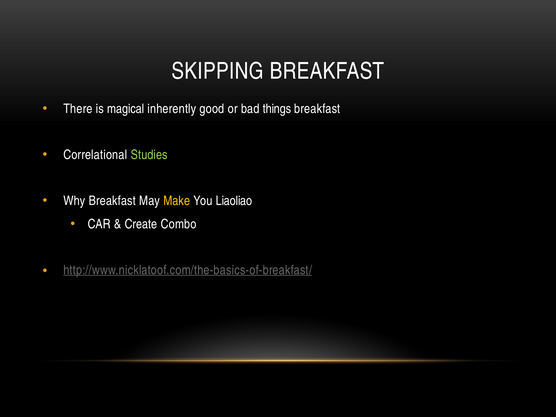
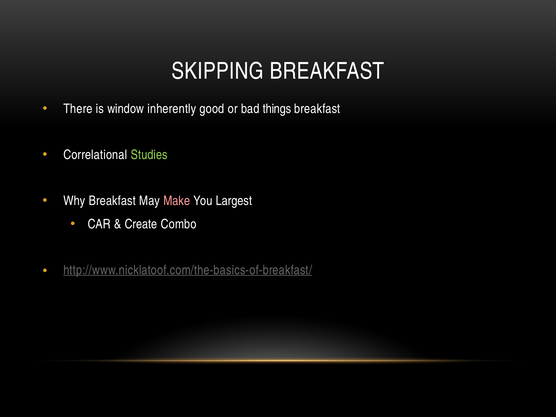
magical: magical -> window (126, 109)
Make colour: yellow -> pink (177, 201)
Liaoliao: Liaoliao -> Largest (234, 201)
